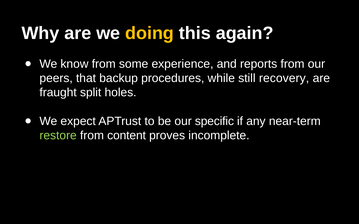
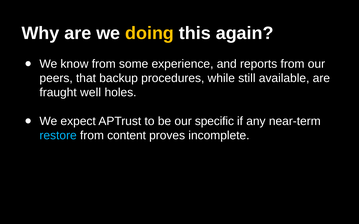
recovery: recovery -> available (284, 78)
split: split -> well (91, 93)
restore colour: light green -> light blue (58, 136)
